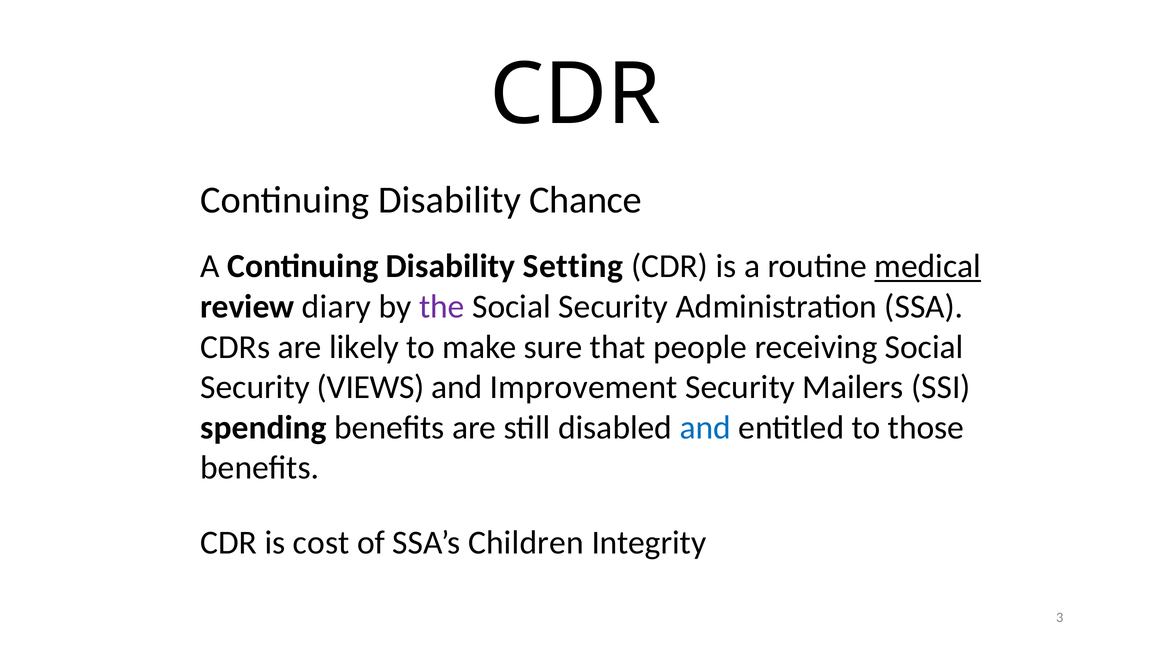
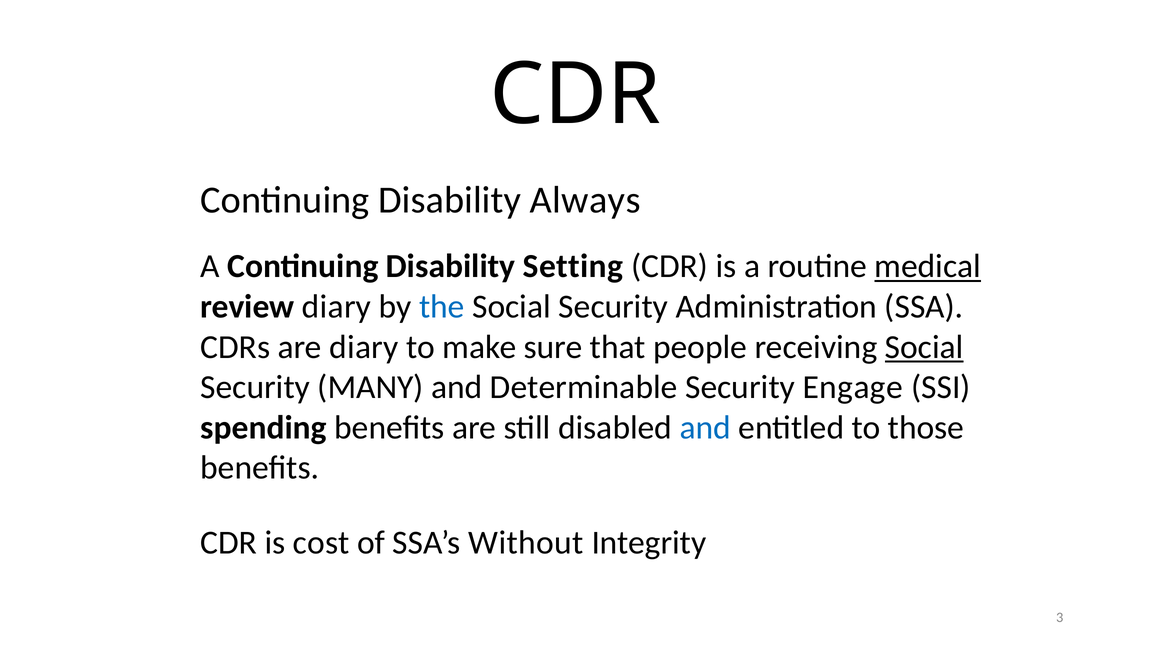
Chance: Chance -> Always (585, 200)
the colour: purple -> blue (442, 307)
are likely: likely -> diary (364, 347)
Social underline: none -> present (924, 347)
VIEWS: VIEWS -> MANY (371, 387)
Improvement: Improvement -> Determinable (584, 387)
Mailers: Mailers -> Engage (853, 387)
Children: Children -> Without (526, 543)
